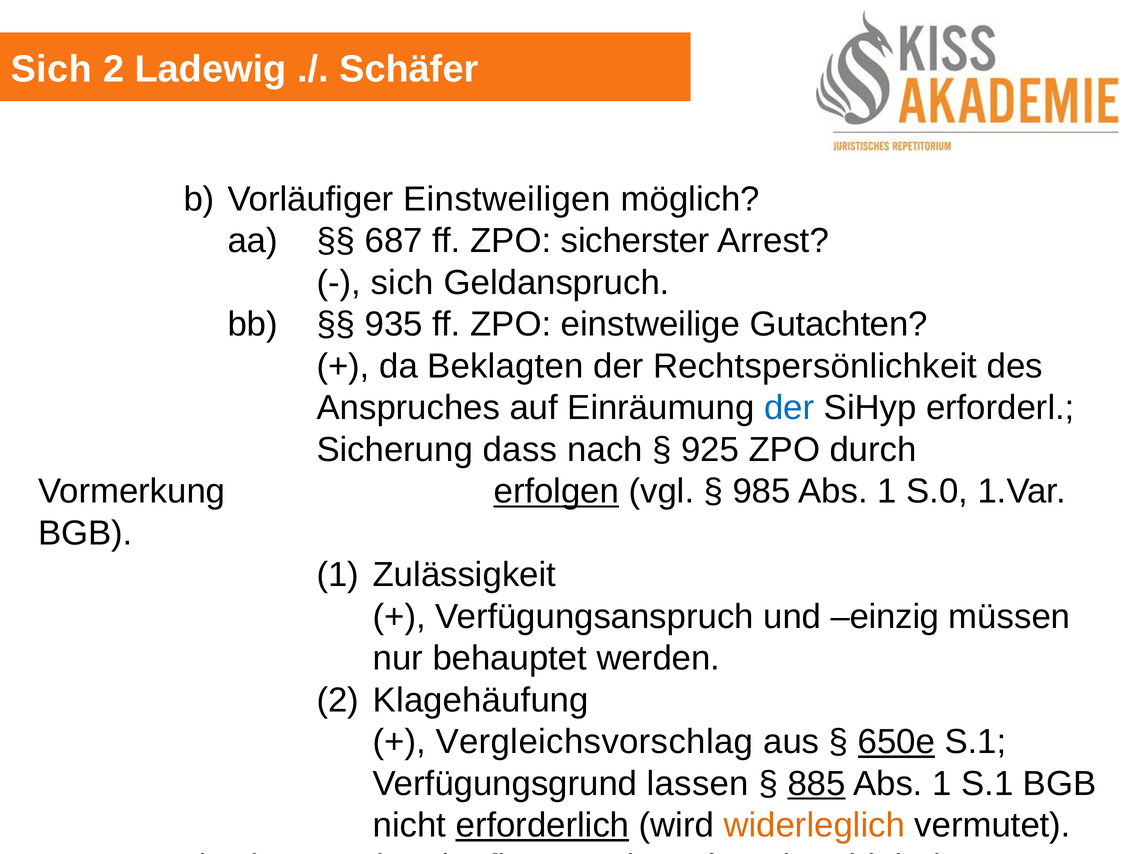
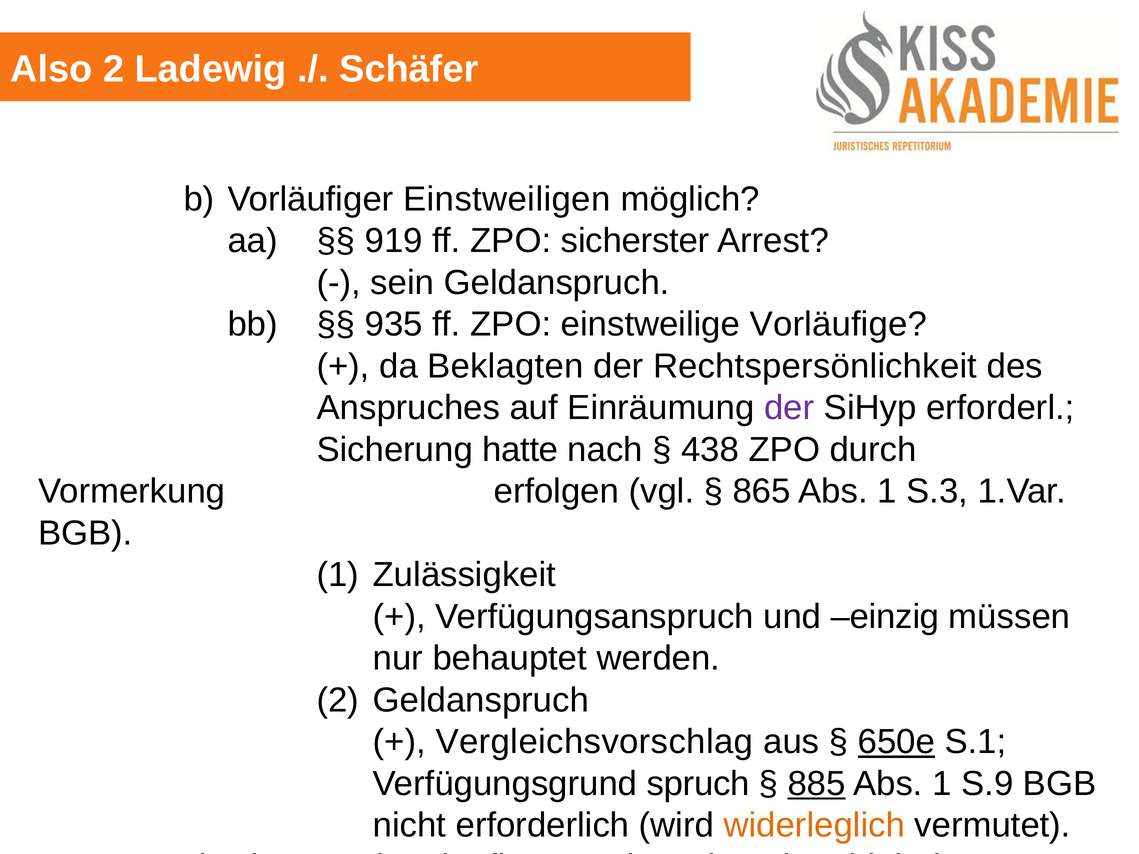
Sich: Sich -> Also (51, 69)
687: 687 -> 919 (394, 241)
sich: sich -> sein (402, 283)
Gutachten: Gutachten -> Vorläufige (838, 325)
der colour: blue -> purple (789, 408)
dass: dass -> hatte (520, 450)
925: 925 -> 438 (710, 450)
erfolgen underline: present -> none (556, 492)
985: 985 -> 865 (762, 492)
S.0: S.0 -> S.3 (937, 492)
2 Klagehäufung: Klagehäufung -> Geldanspruch (481, 700)
lassen: lassen -> spruch (698, 784)
1 S.1: S.1 -> S.9 (987, 784)
erforderlich underline: present -> none (542, 826)
